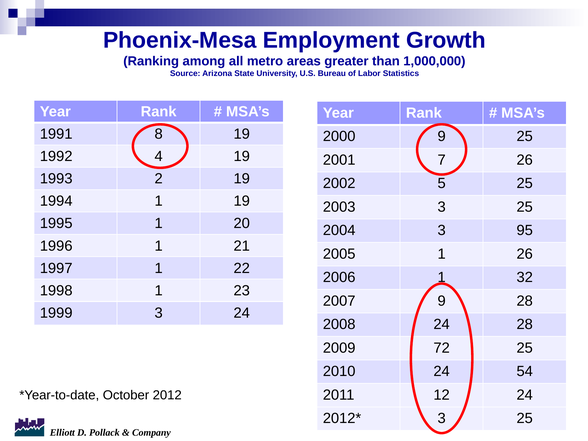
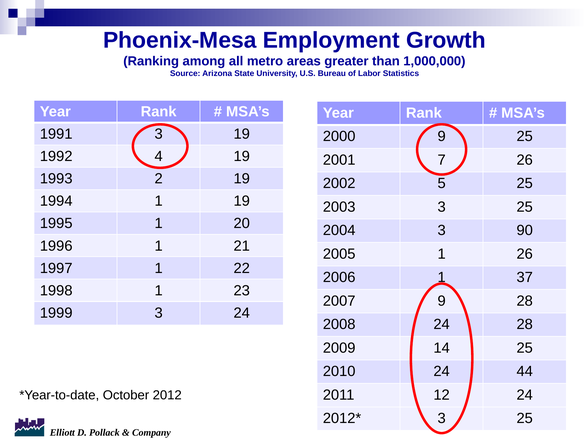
1991 8: 8 -> 3 (159, 134)
95: 95 -> 90 (525, 230)
32: 32 -> 37 (525, 277)
72: 72 -> 14 (442, 348)
54: 54 -> 44 (525, 371)
